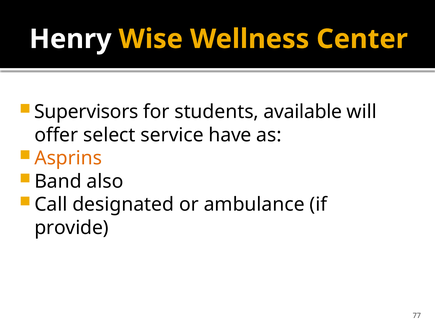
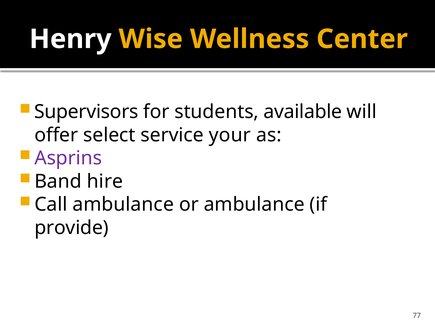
have: have -> your (230, 135)
Asprins colour: orange -> purple (68, 158)
also: also -> hire (105, 182)
Call designated: designated -> ambulance (123, 205)
